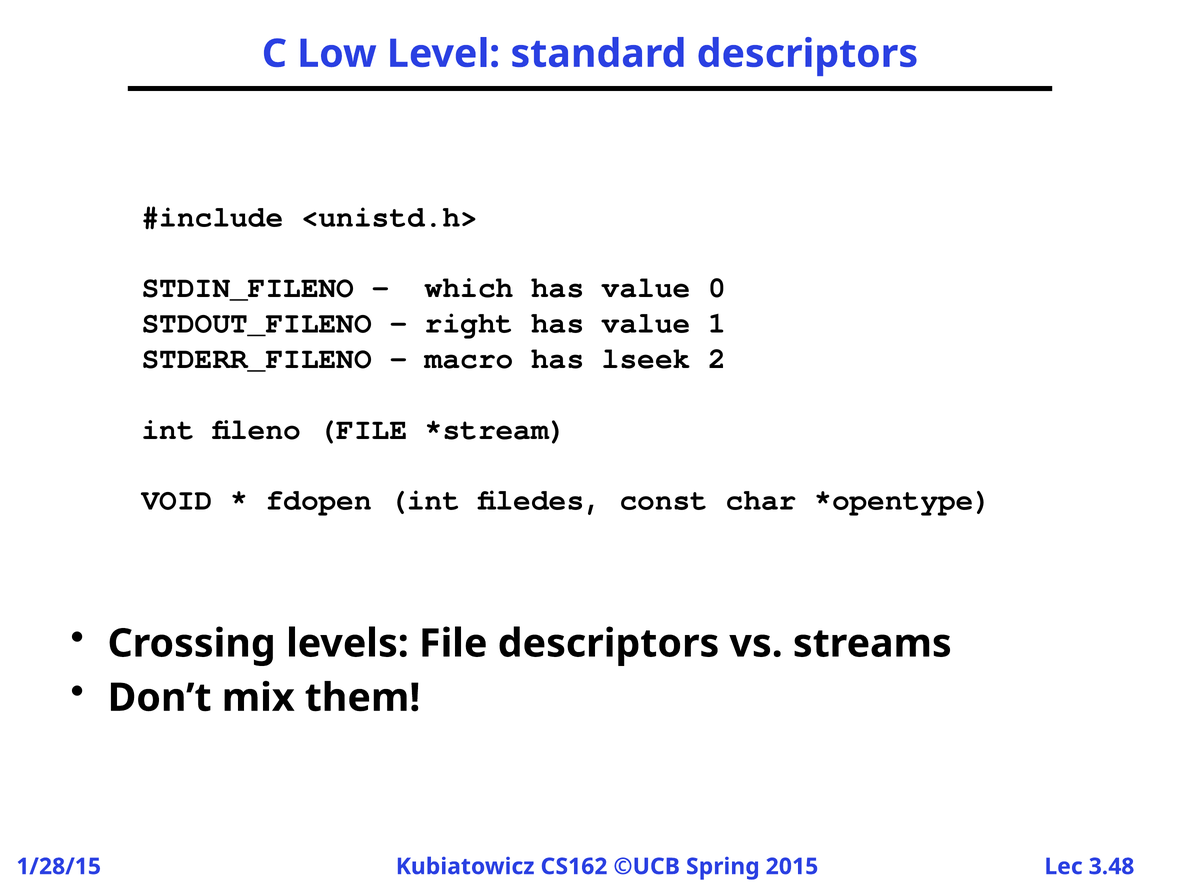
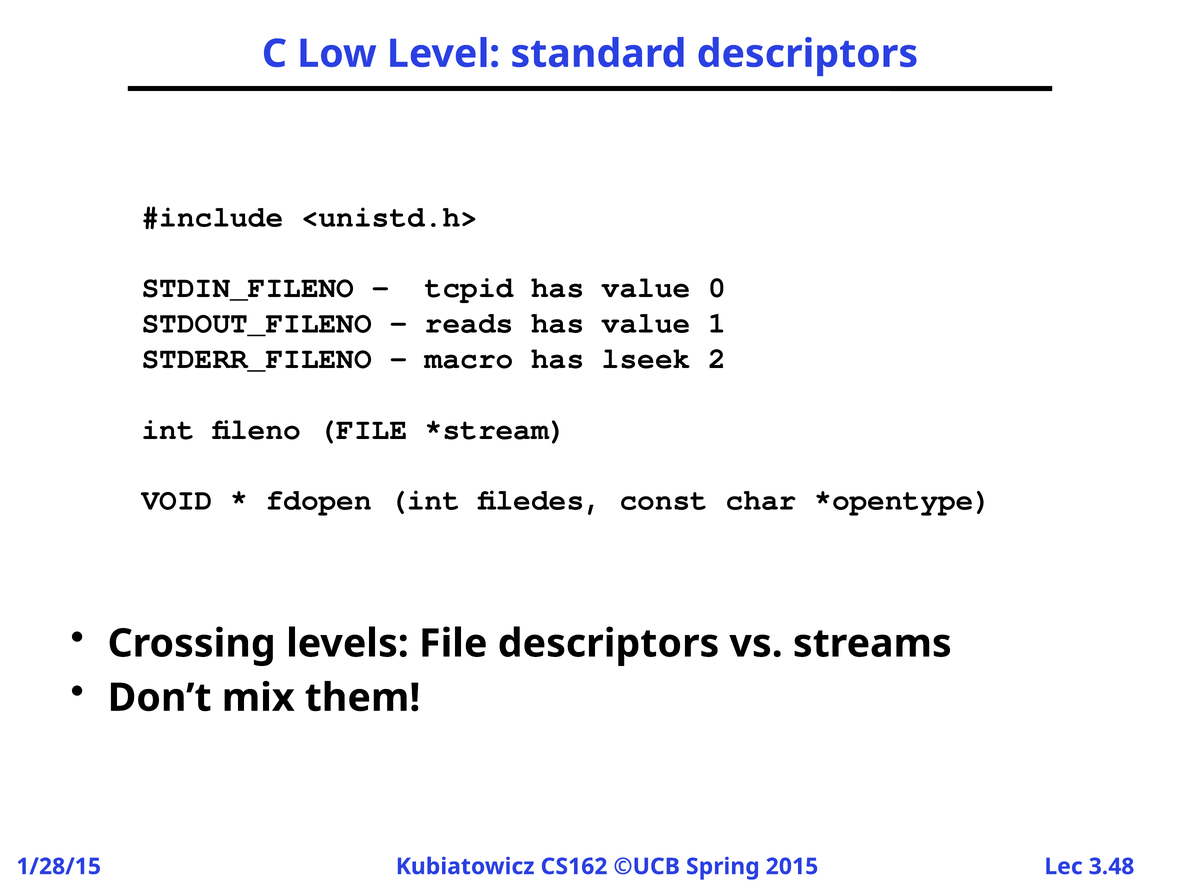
which: which -> tcpid (469, 288)
right: right -> reads (469, 323)
